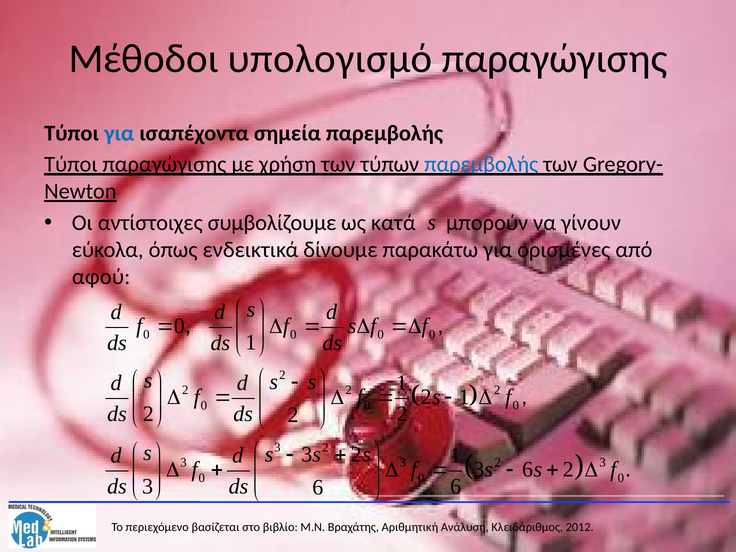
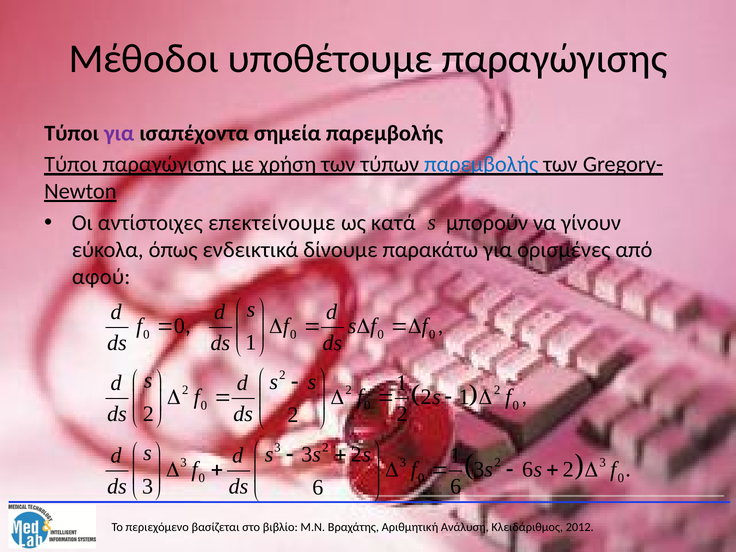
υπολογισμό: υπολογισμό -> υποθέτουμε (330, 59)
για colour: blue -> purple (119, 133)
συμβολίζουμε: συμβολίζουμε -> επεκτείνουμε (272, 223)
